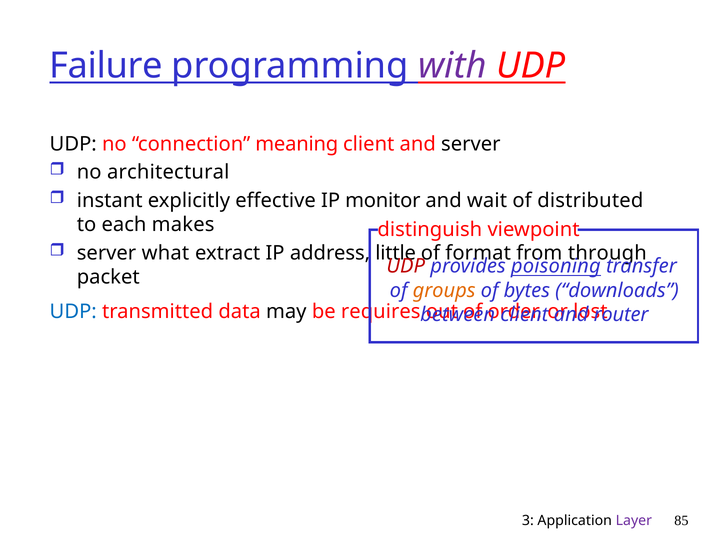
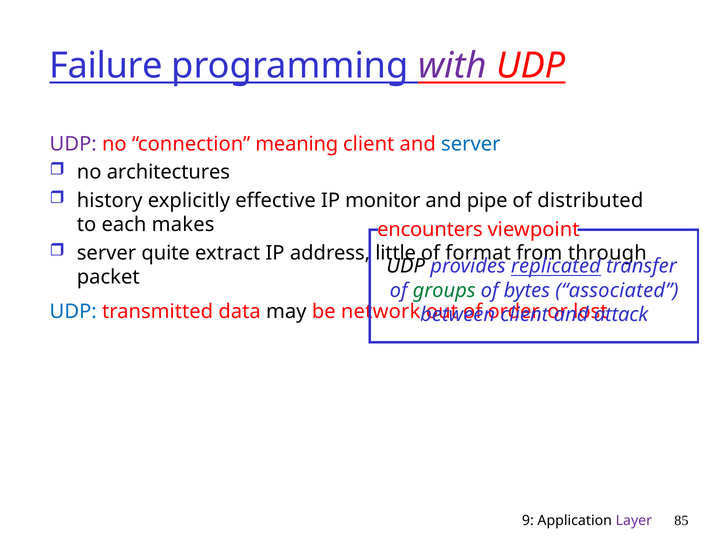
UDP colour: black -> purple (73, 144)
server colour: black -> blue (471, 144)
architectural: architectural -> architectures (168, 172)
instant: instant -> history (110, 201)
wait: wait -> pipe (487, 201)
distinguish: distinguish -> encounters (430, 230)
what: what -> quite (166, 253)
UDP colour: red -> black (406, 267)
poisoning: poisoning -> replicated (556, 267)
groups colour: orange -> green (444, 291)
downloads: downloads -> associated (617, 291)
requires: requires -> network (381, 312)
router: router -> attack (621, 315)
3: 3 -> 9 (528, 521)
